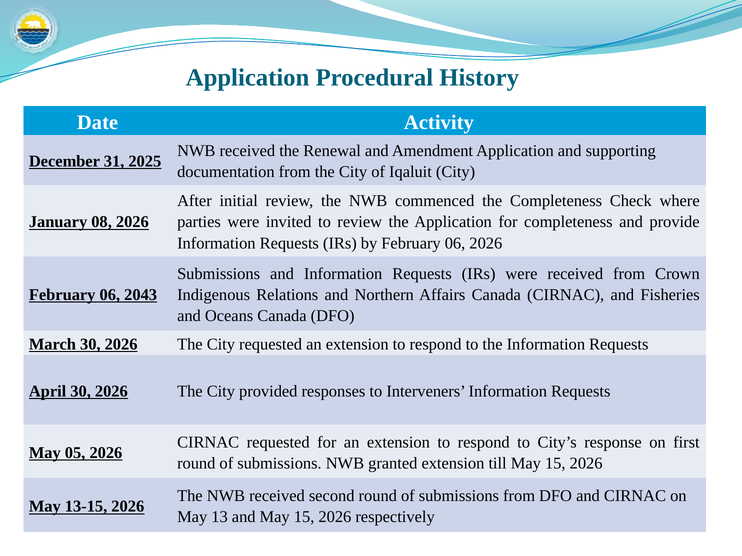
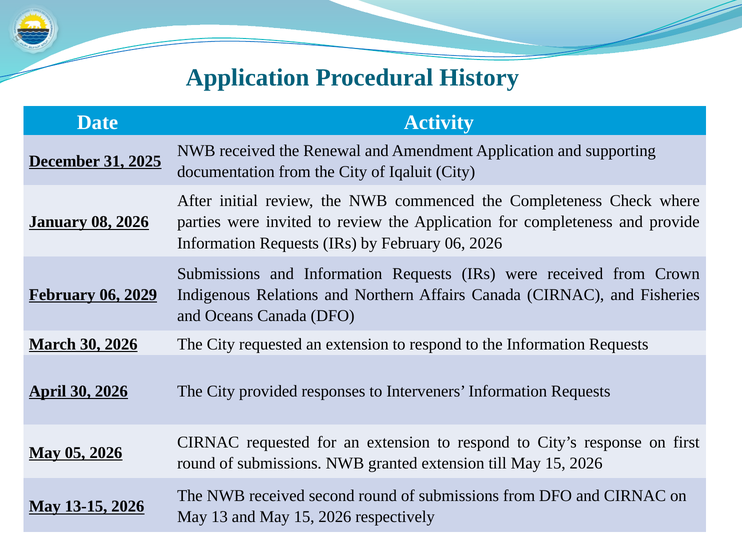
2043: 2043 -> 2029 (141, 295)
